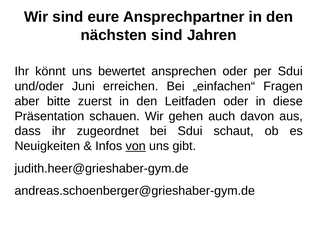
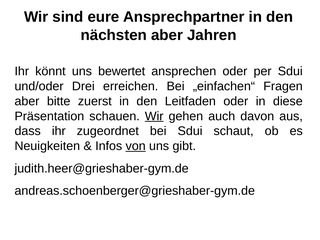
nächsten sind: sind -> aber (167, 35)
Juni: Juni -> Drei (83, 86)
Wir underline: none -> present (154, 116)
